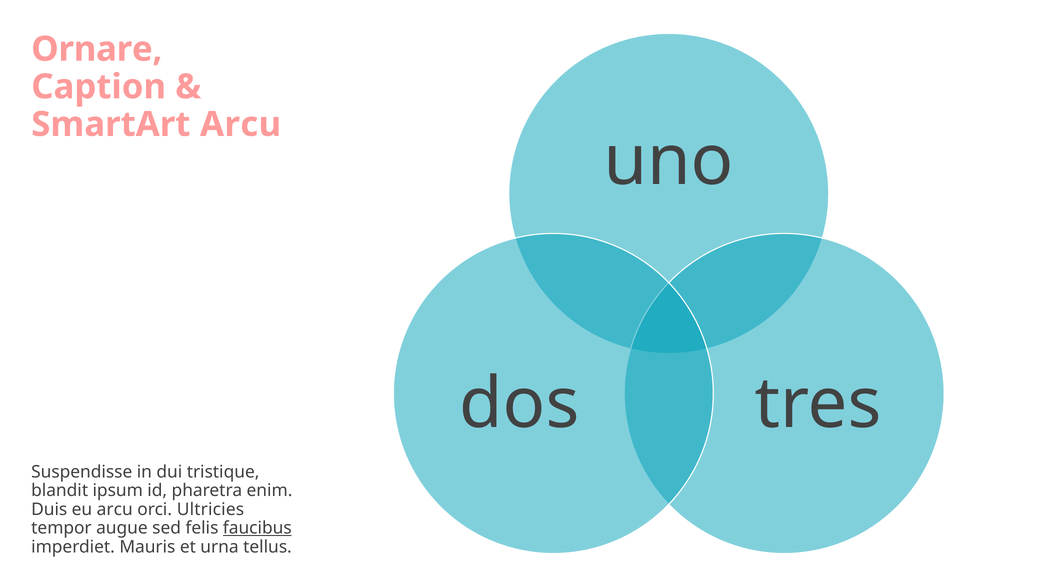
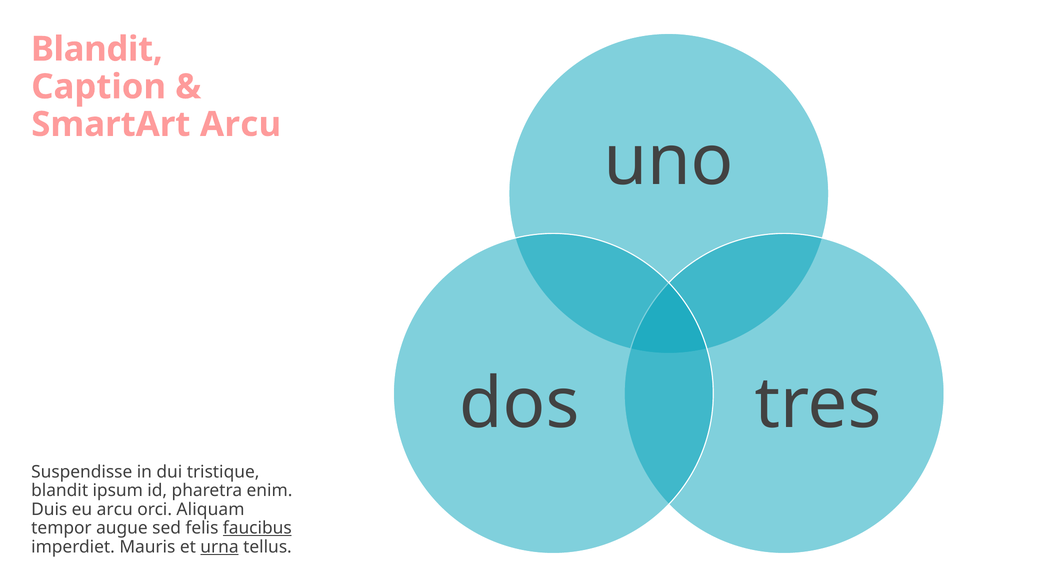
Ornare: Ornare -> Blandit (97, 49)
Ultricies: Ultricies -> Aliquam (211, 509)
urna underline: none -> present (220, 547)
